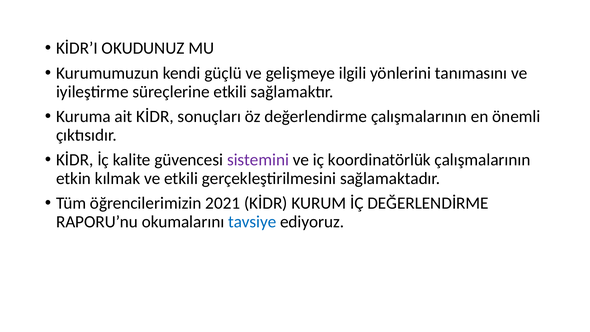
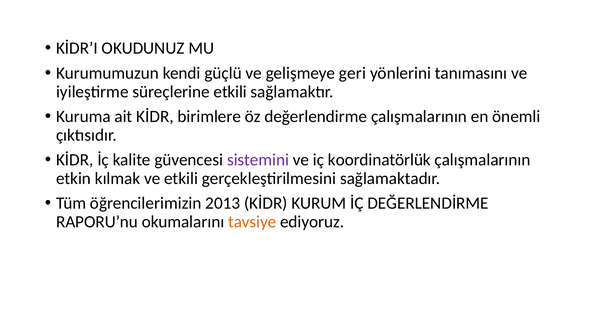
ilgili: ilgili -> geri (352, 73)
sonuçları: sonuçları -> birimlere (209, 116)
2021: 2021 -> 2013 (223, 203)
tavsiye colour: blue -> orange (252, 222)
